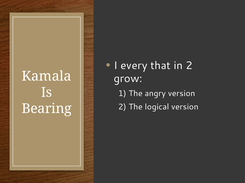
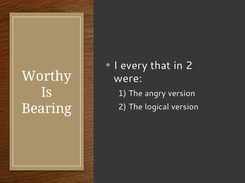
Kamala: Kamala -> Worthy (47, 76)
grow: grow -> were (128, 79)
